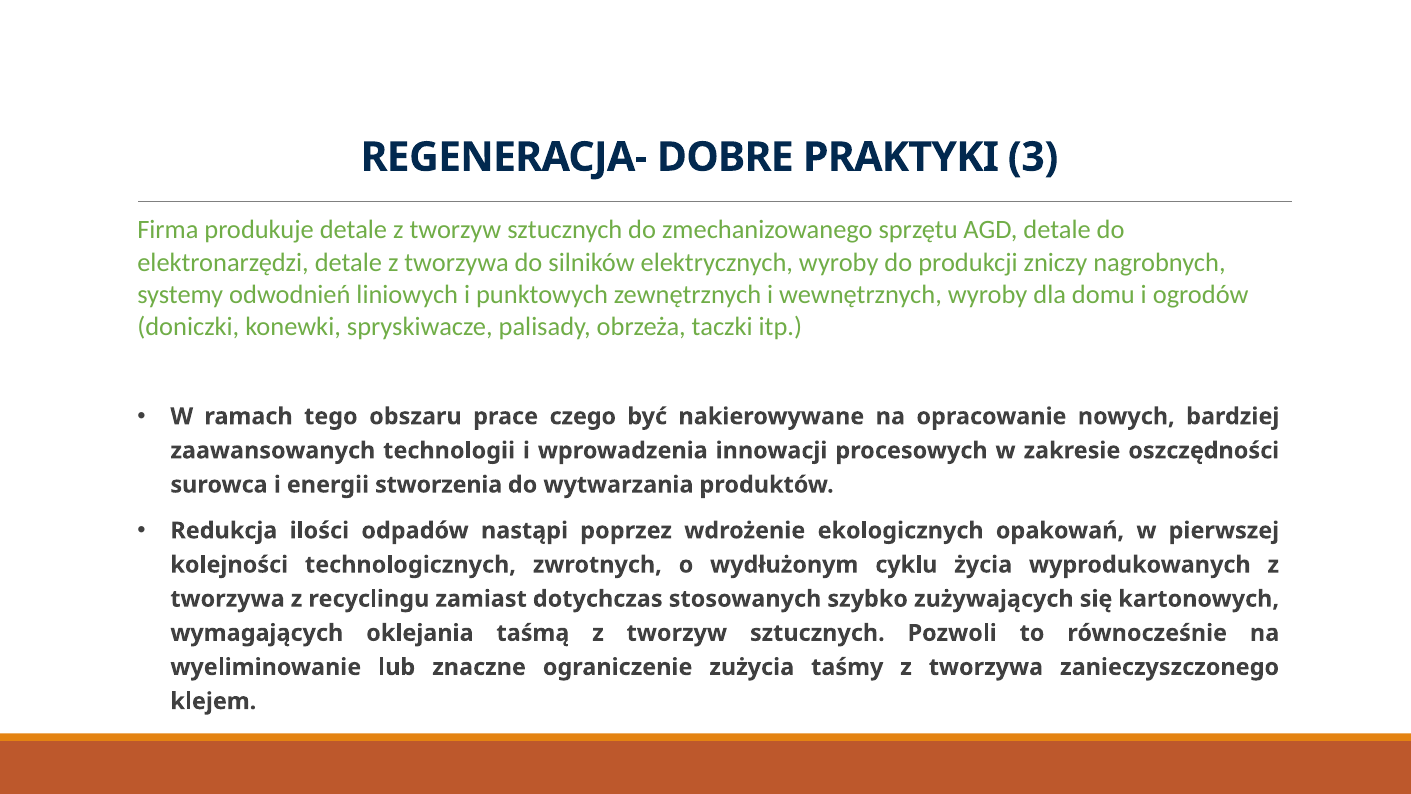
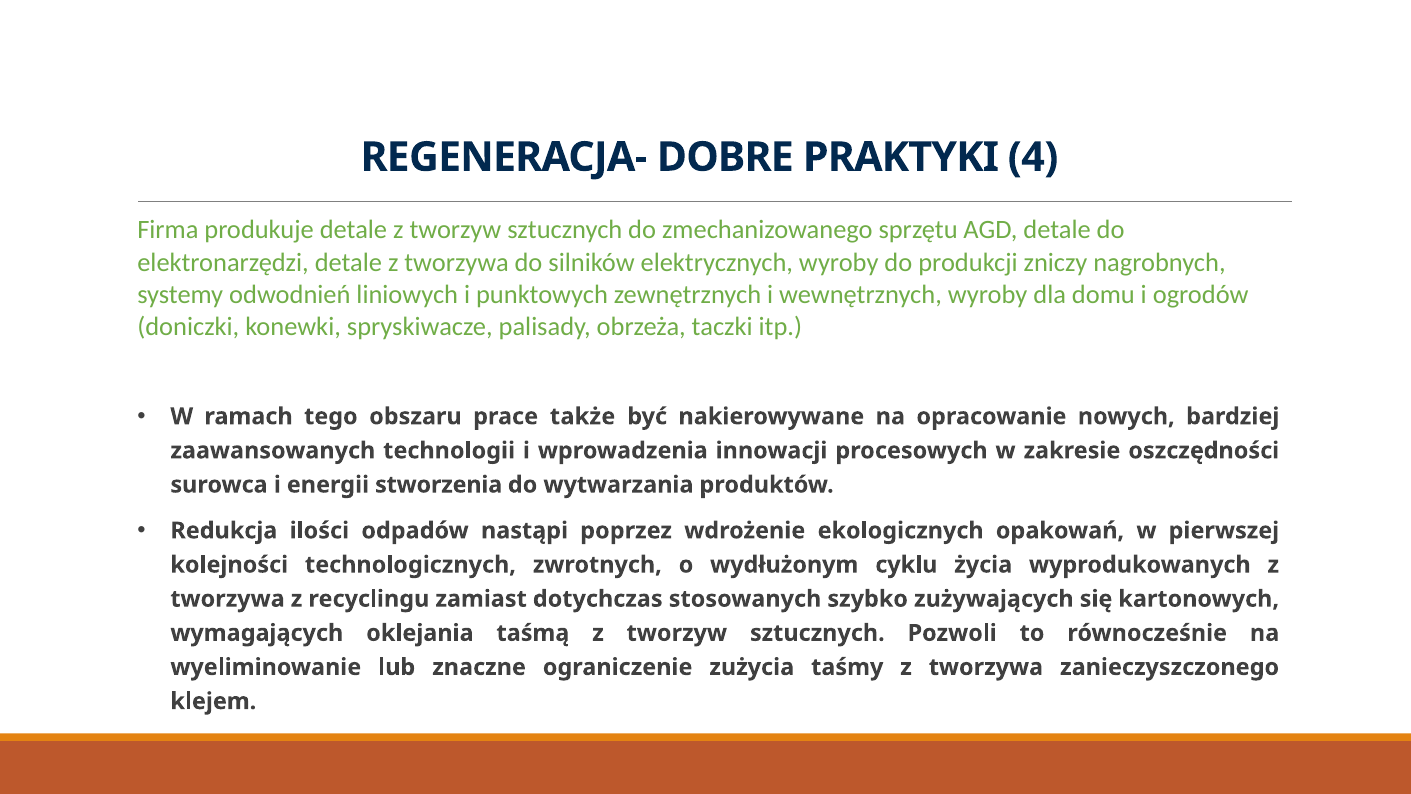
3: 3 -> 4 (1033, 157)
czego: czego -> także (583, 416)
